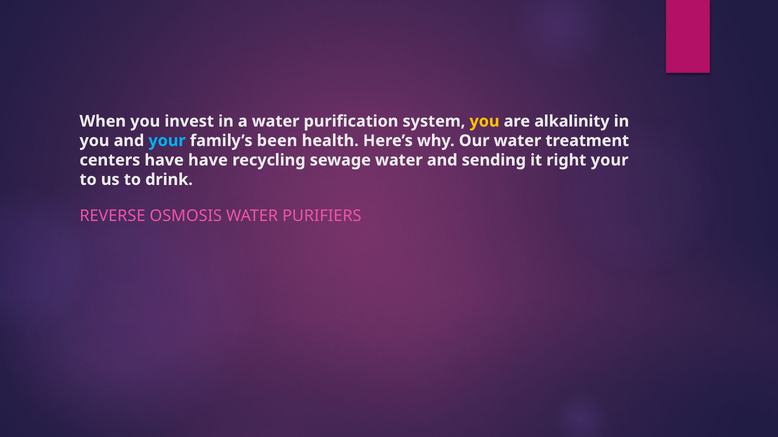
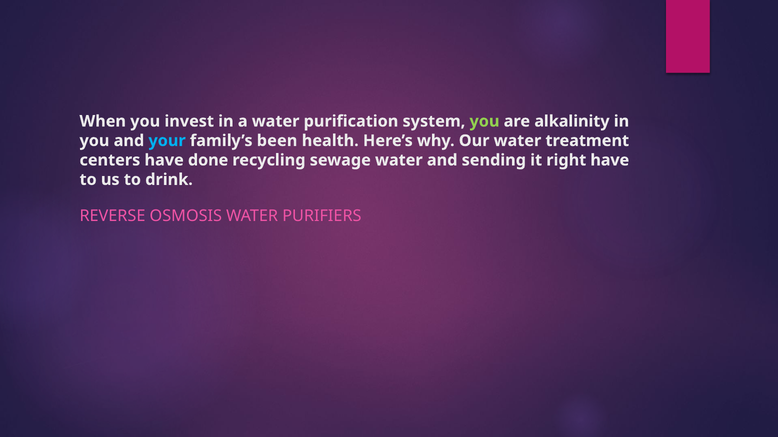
you colour: yellow -> light green (484, 121)
have have: have -> done (208, 160)
right your: your -> have (610, 160)
